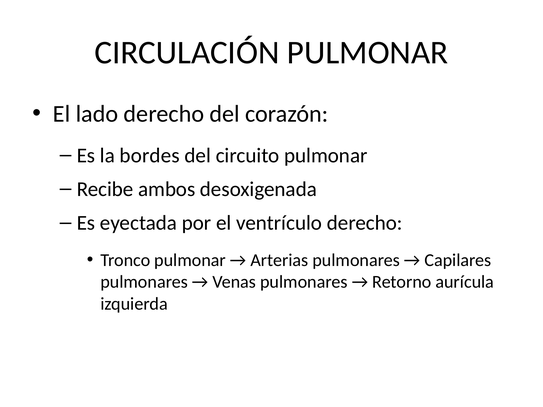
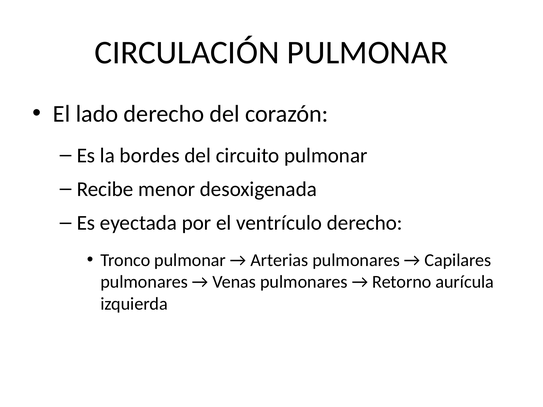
ambos: ambos -> menor (167, 189)
